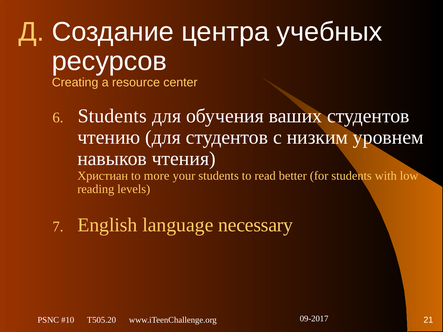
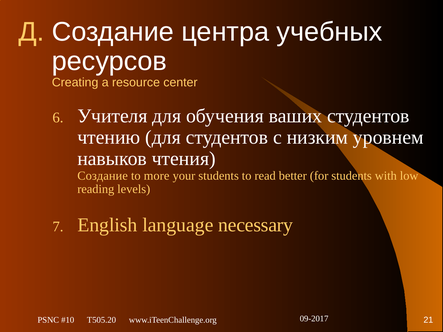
Students: Students -> Учителя (112, 116)
Христиан: Христиан -> Создание (103, 176)
